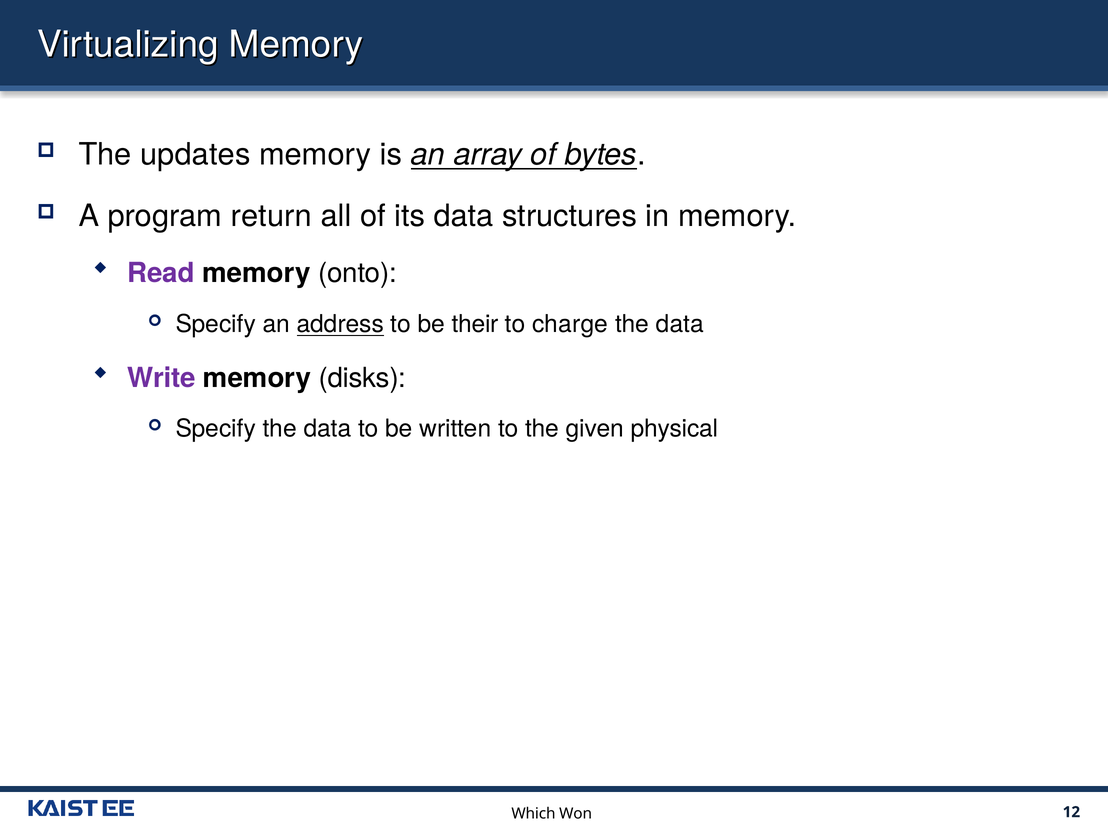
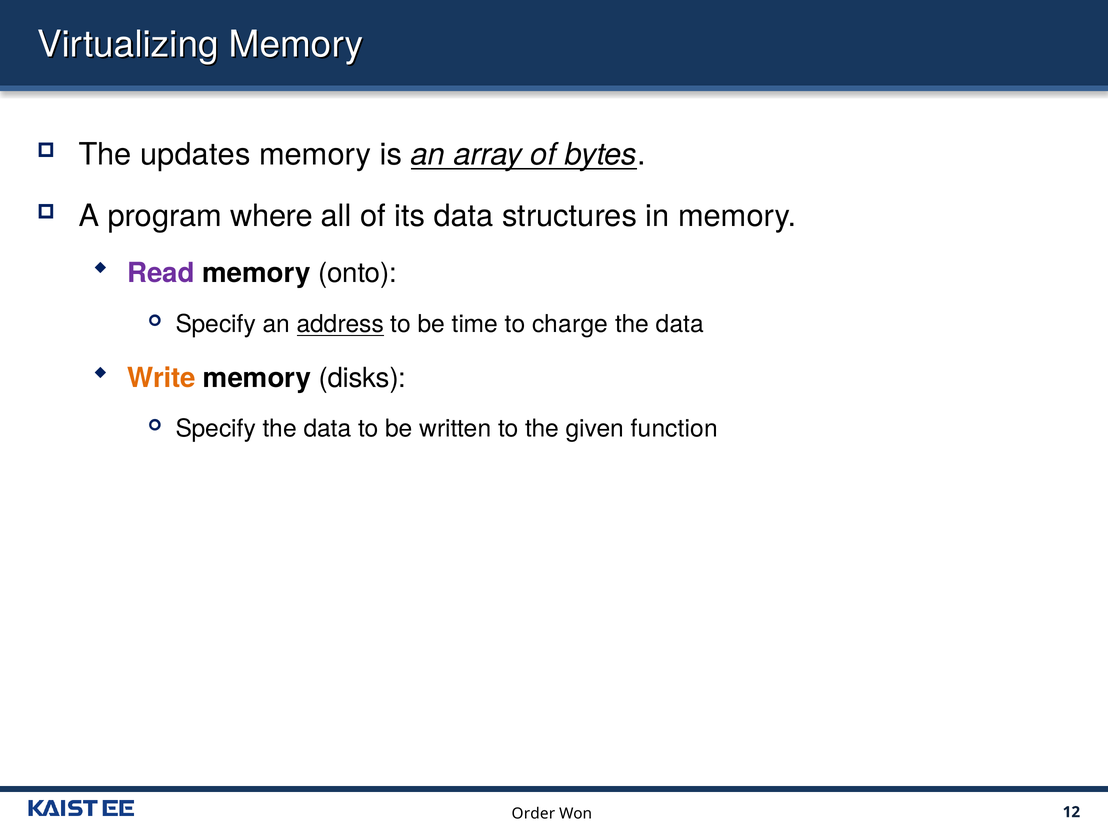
return: return -> where (272, 216)
their: their -> time (475, 324)
Write colour: purple -> orange (161, 378)
physical: physical -> function (674, 429)
Which: Which -> Order (533, 813)
